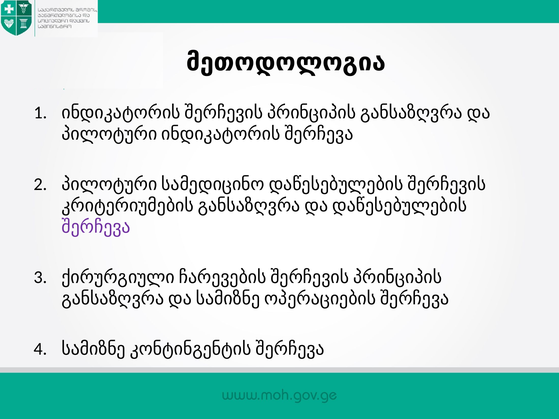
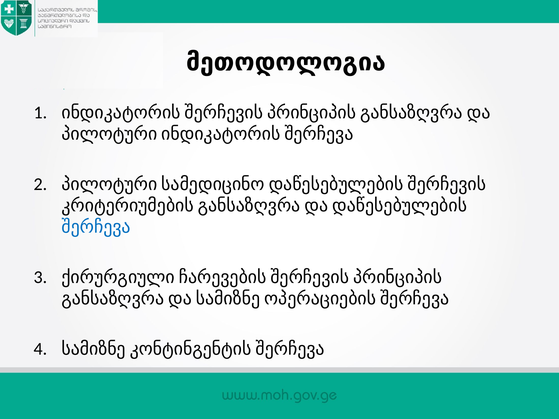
შერჩევა colour: purple -> blue (96, 227)
